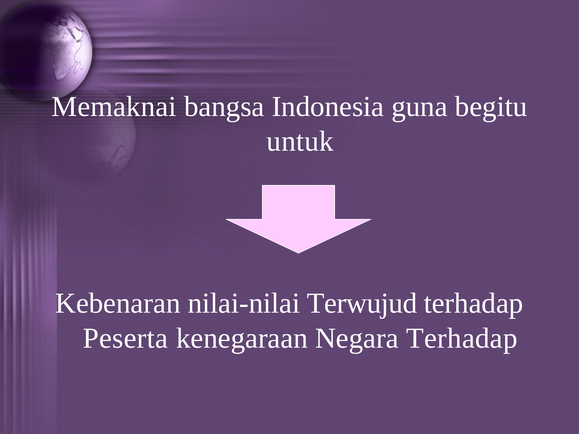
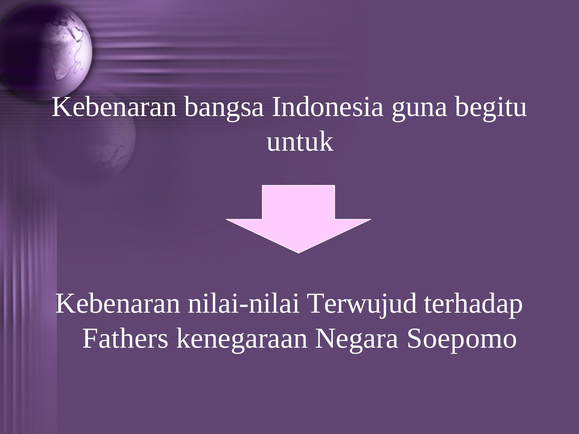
Memaknai: Memaknai -> Kebenaran (114, 107)
Peserta: Peserta -> Fathers (125, 338)
Negara Terhadap: Terhadap -> Soepomo (462, 338)
